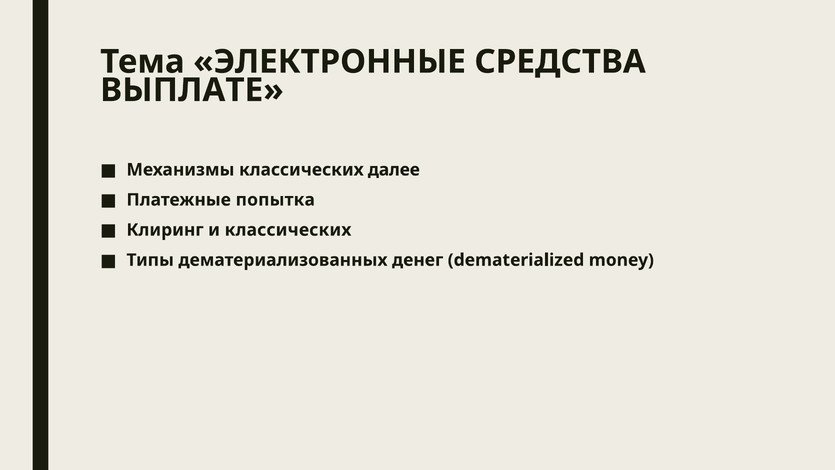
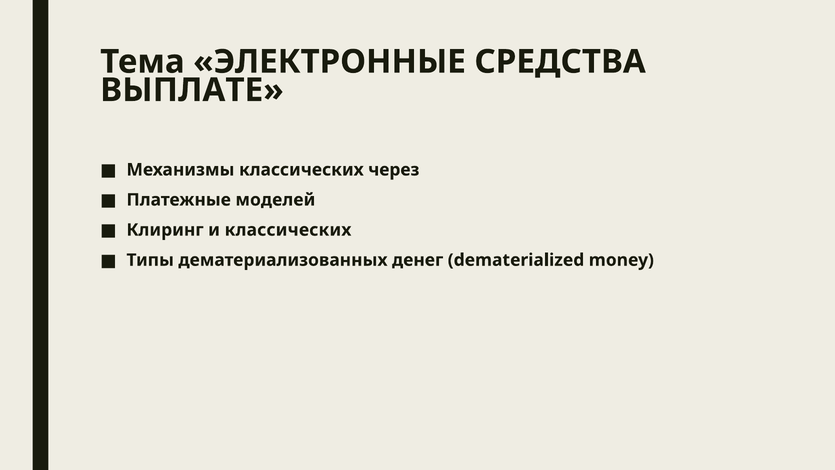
далее: далее -> через (394, 170)
попытка: попытка -> моделей (275, 200)
